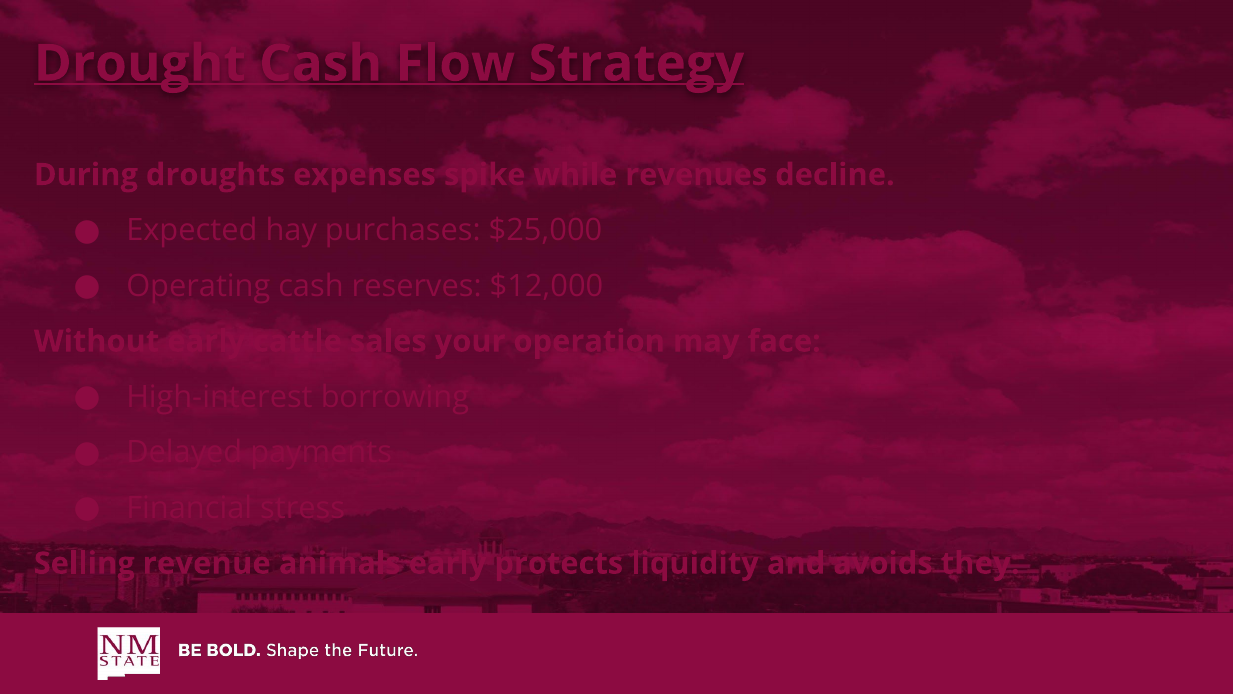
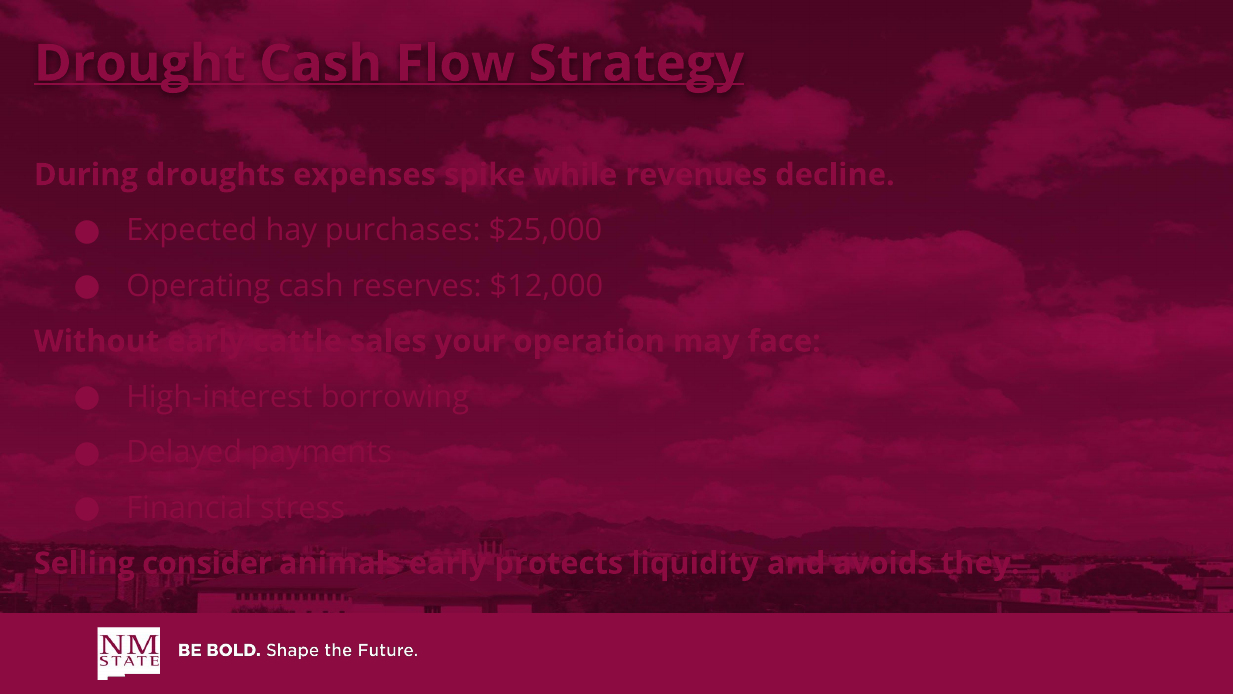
revenue: revenue -> consider (207, 563)
